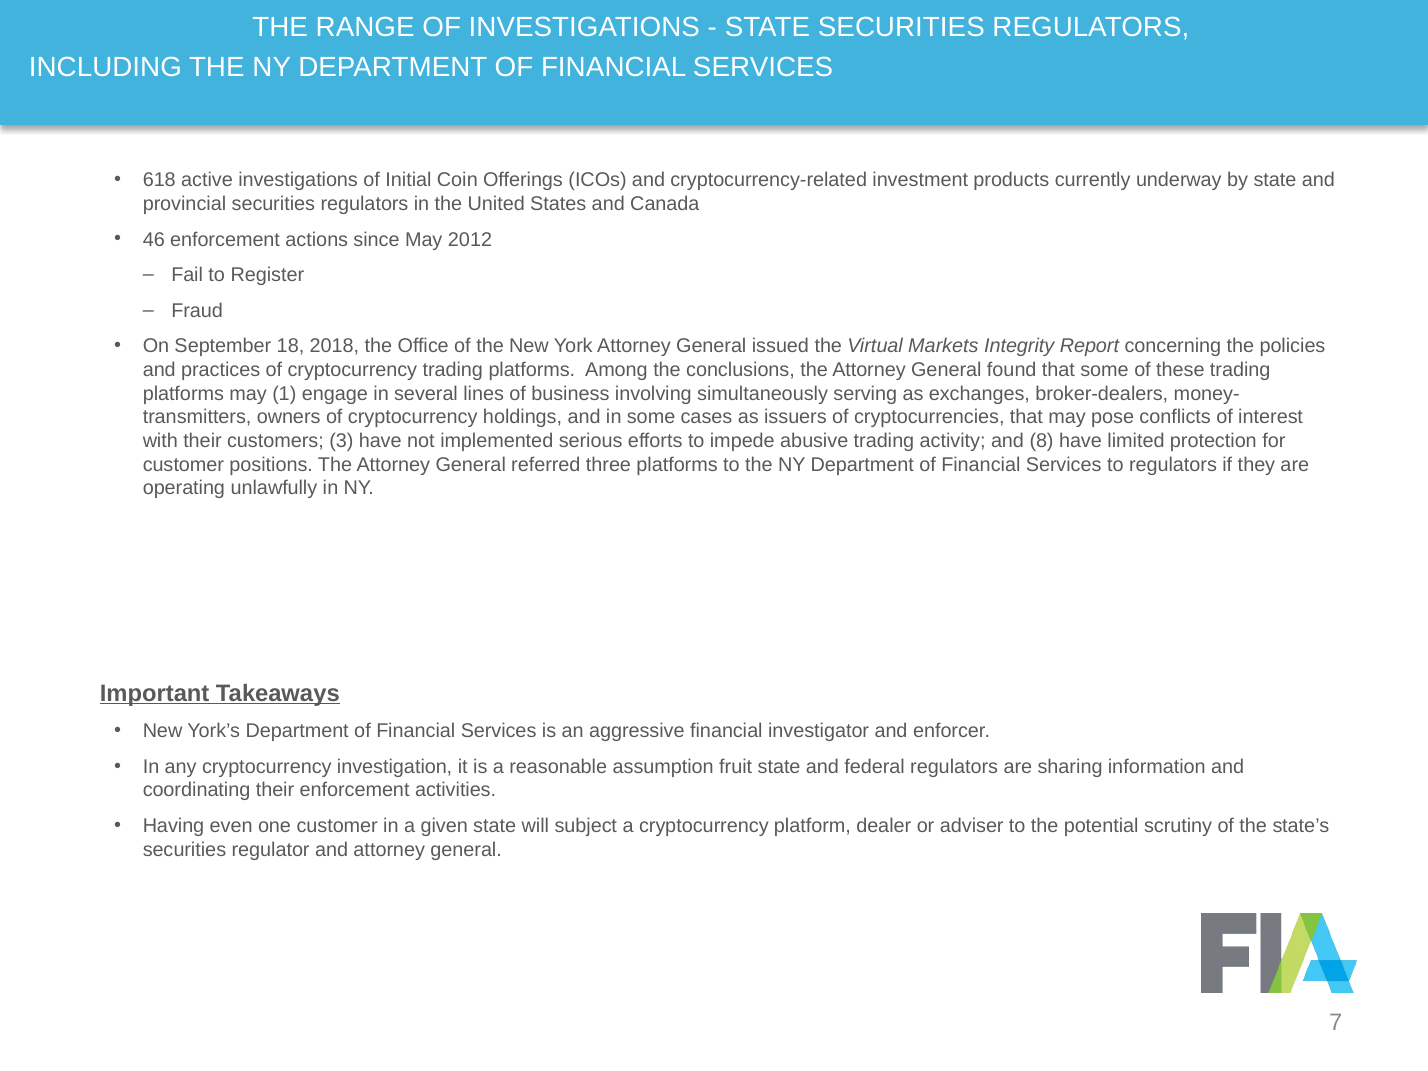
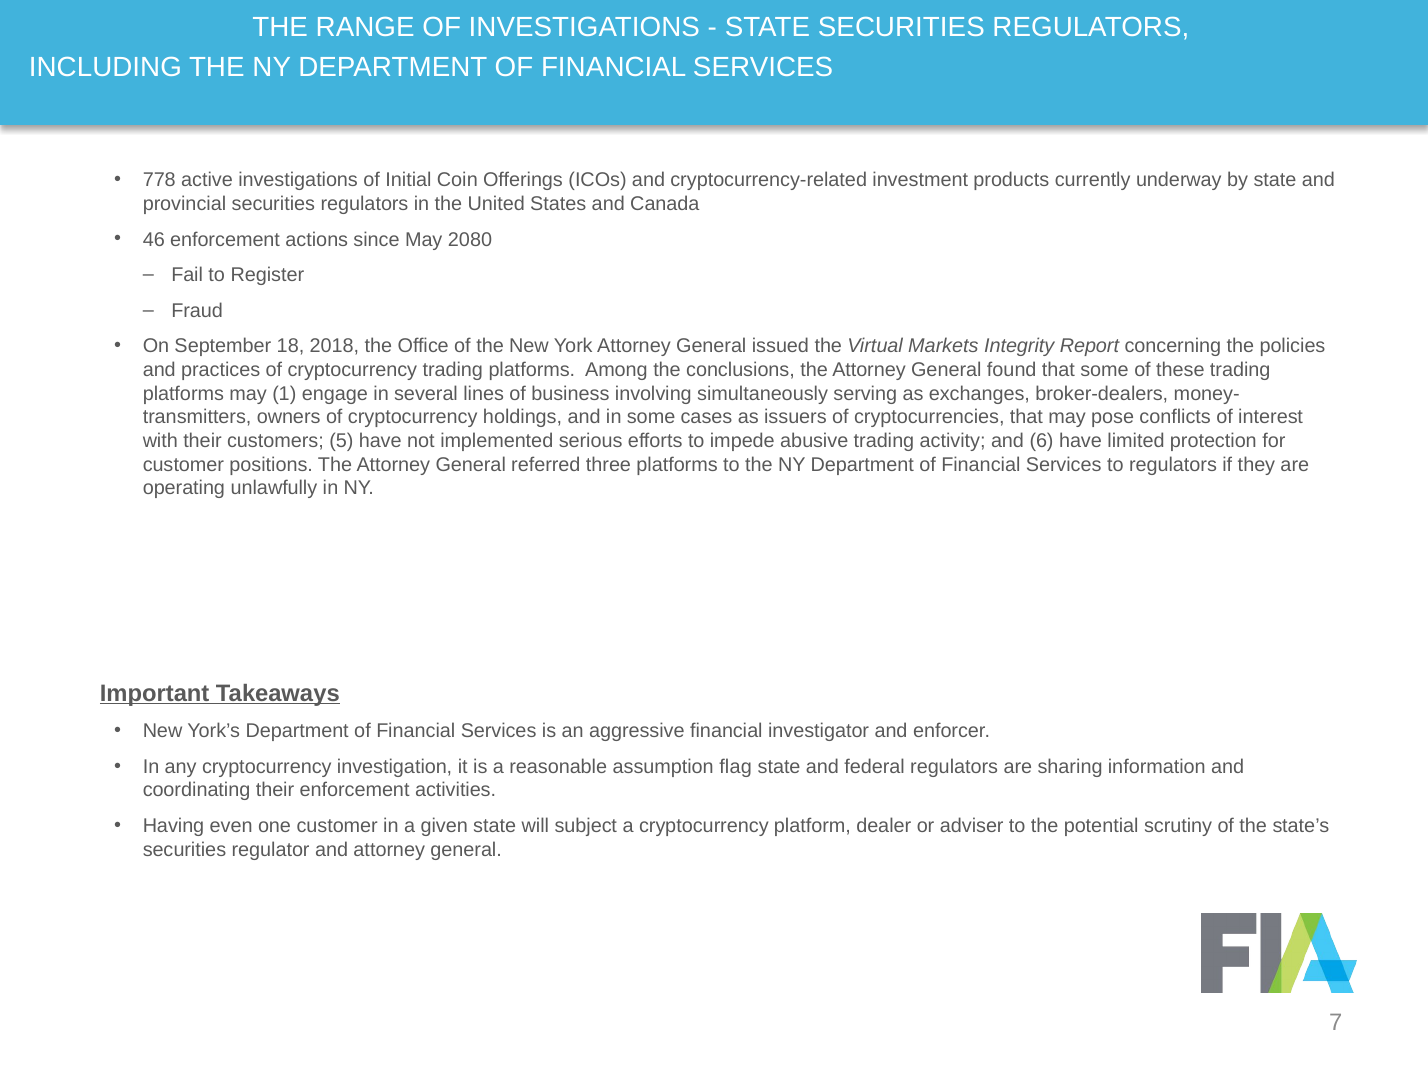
618: 618 -> 778 (159, 180)
2012: 2012 -> 2080 (470, 240)
3: 3 -> 5 (341, 441)
8: 8 -> 6 (1042, 441)
fruit: fruit -> flag (736, 767)
